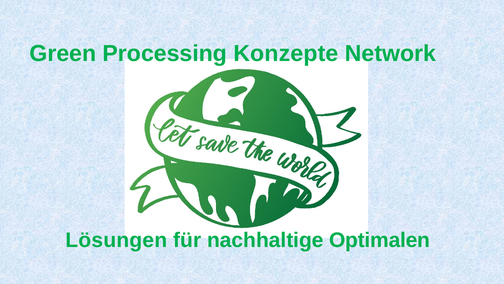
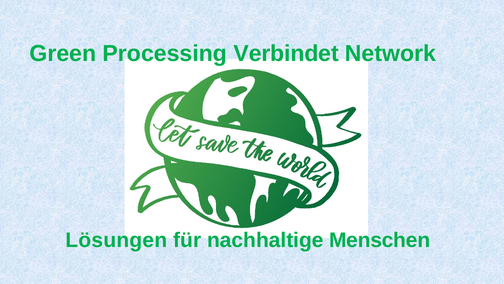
Konzepte: Konzepte -> Verbindet (286, 54)
Optimalen: Optimalen -> Menschen (380, 240)
